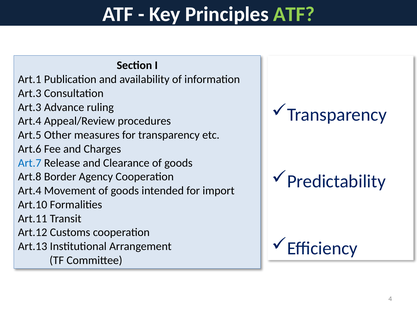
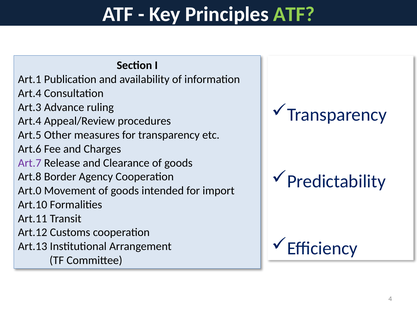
Art.3: Art.3 -> Art.4 (30, 93)
Art.7 colour: blue -> purple (30, 163)
Art.4: Art.4 -> Art.0 (30, 191)
